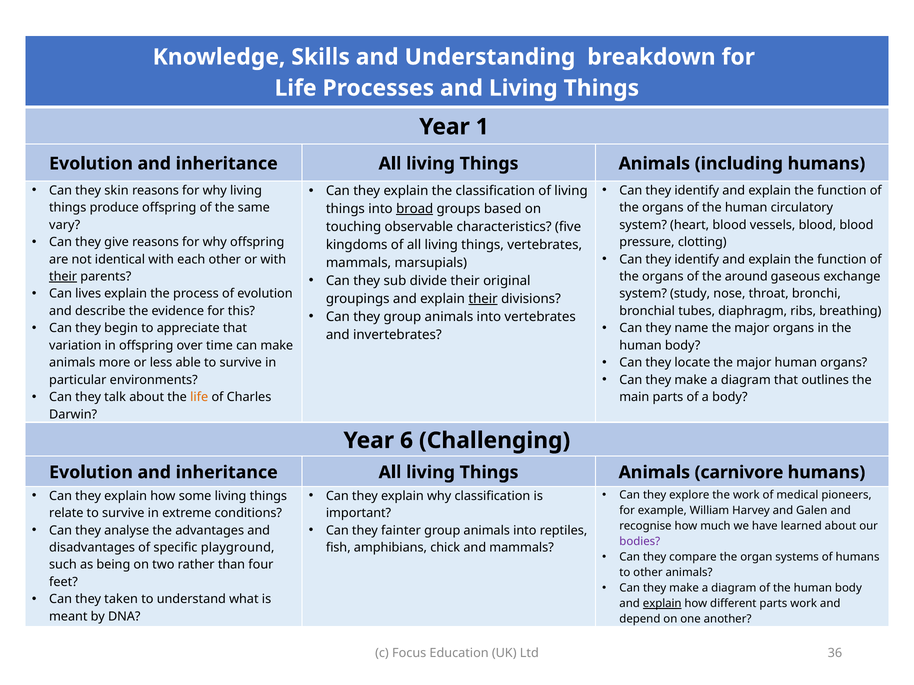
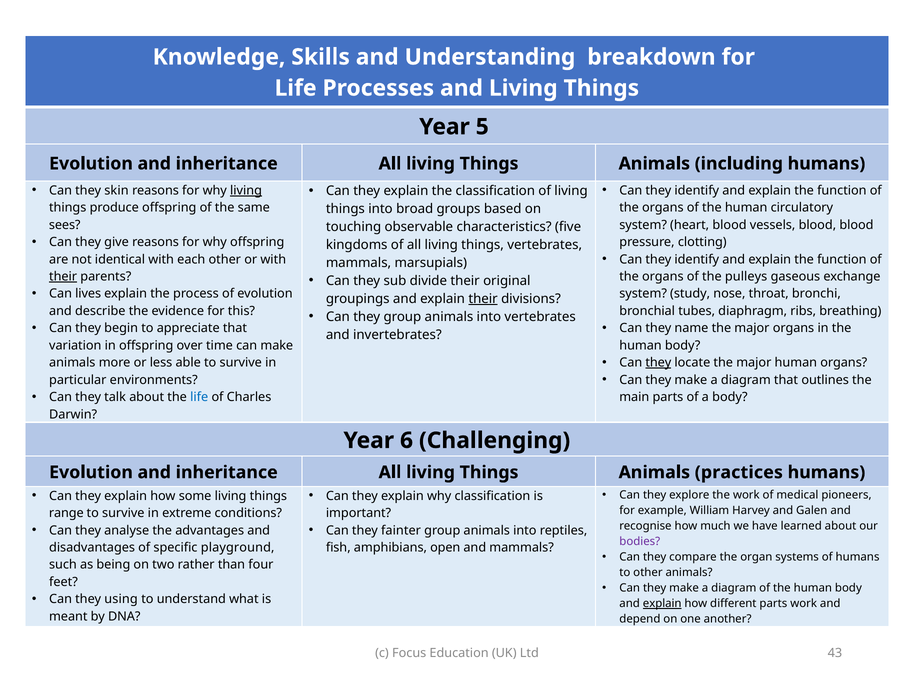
1: 1 -> 5 (482, 127)
living underline: none -> present (246, 191)
broad underline: present -> none (415, 209)
vary: vary -> sees (65, 225)
around: around -> pulleys (746, 277)
they underline: none -> present (658, 363)
life colour: orange -> blue (199, 397)
carnivore: carnivore -> practices (739, 473)
relate: relate -> range (66, 513)
chick: chick -> open (445, 548)
taken: taken -> using (121, 600)
36: 36 -> 43 (835, 653)
